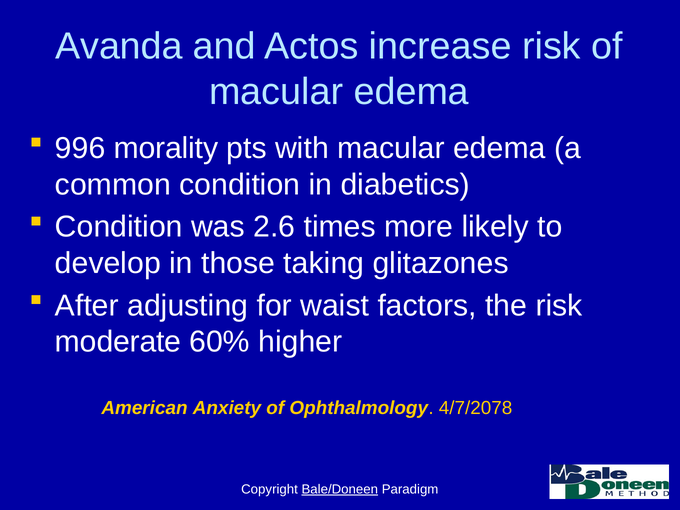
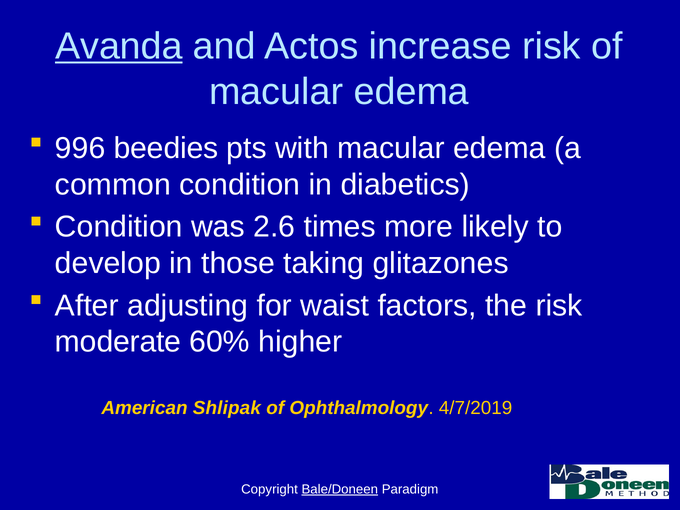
Avanda underline: none -> present (119, 46)
morality: morality -> beedies (166, 148)
Anxiety: Anxiety -> Shlipak (227, 408)
4/7/2078: 4/7/2078 -> 4/7/2019 (476, 408)
